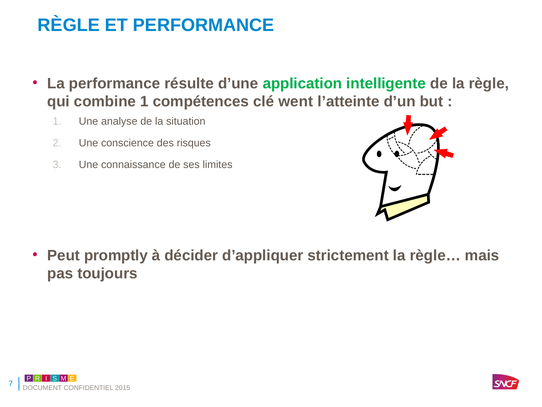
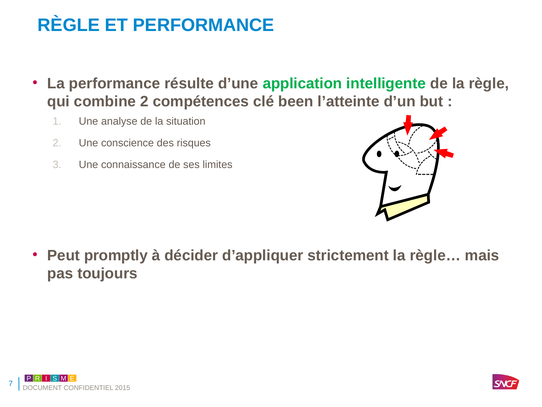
combine 1: 1 -> 2 (144, 101)
went: went -> been (296, 101)
